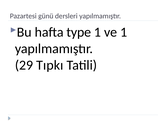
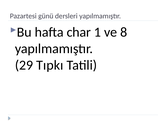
type: type -> char (79, 32)
ve 1: 1 -> 8 (124, 32)
